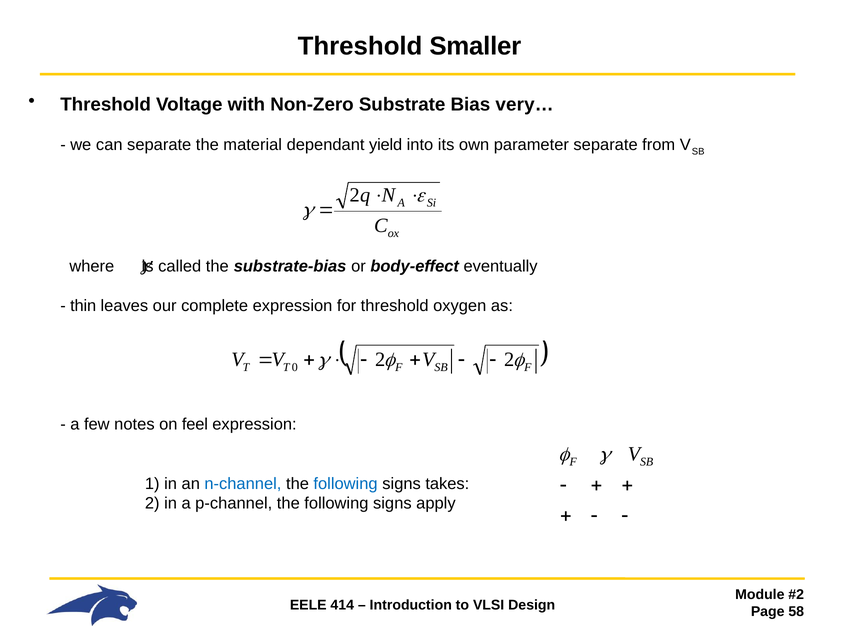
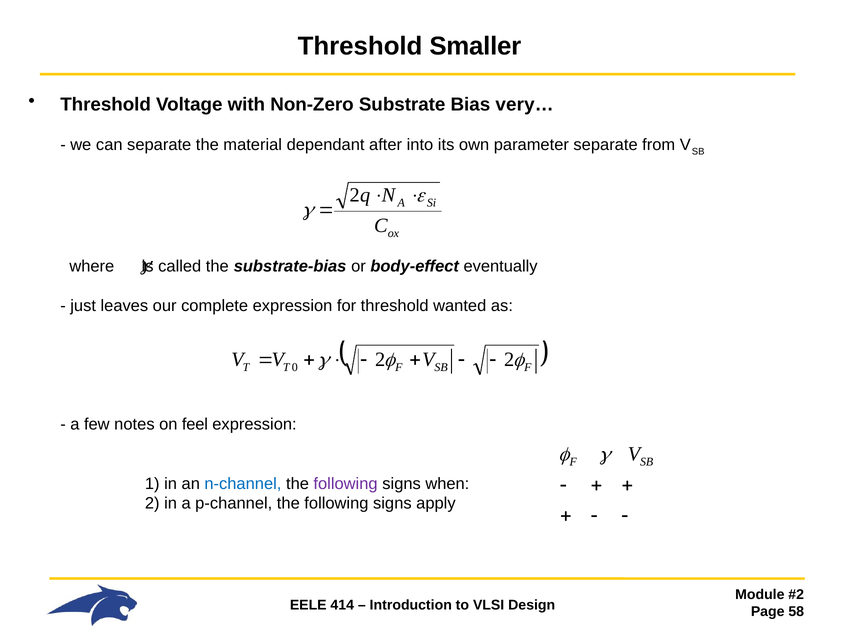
yield: yield -> after (386, 145)
thin: thin -> just (83, 306)
oxygen: oxygen -> wanted (460, 306)
following colour: blue -> purple (346, 484)
takes: takes -> when (447, 484)
